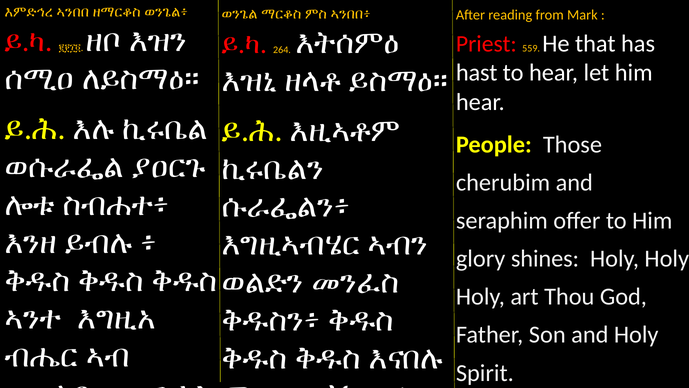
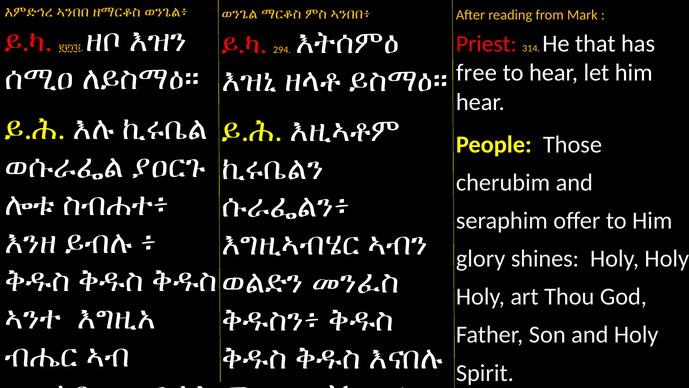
264: 264 -> 294 (282, 50)
559: 559 -> 314 (531, 48)
hast: hast -> free (476, 73)
